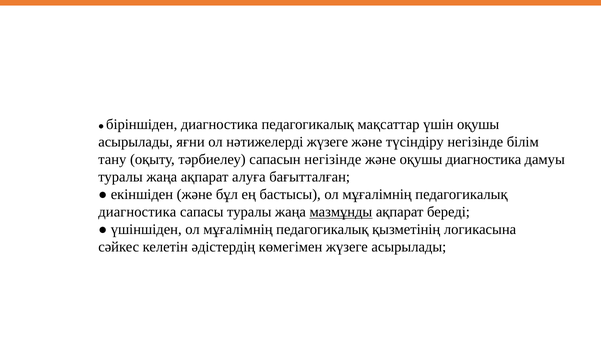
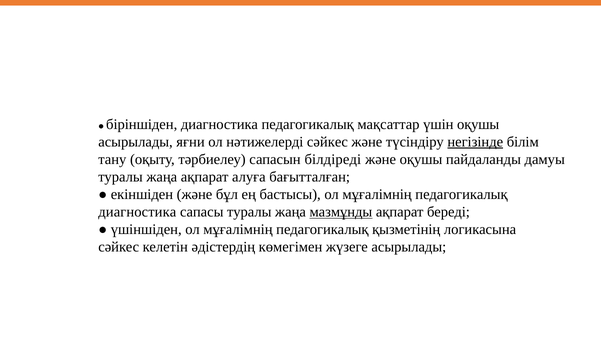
нәтижелерді жүзеге: жүзеге -> сәйкес (327, 142)
негізінде underline: none -> present (475, 142)
сапасын негізінде: негізінде -> білдіреді (333, 159)
оқушы диагностика: диагностика -> пайдаланды (483, 159)
